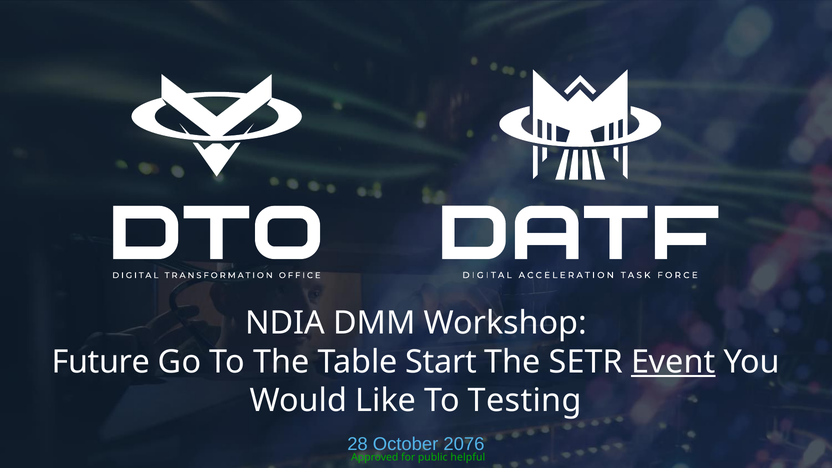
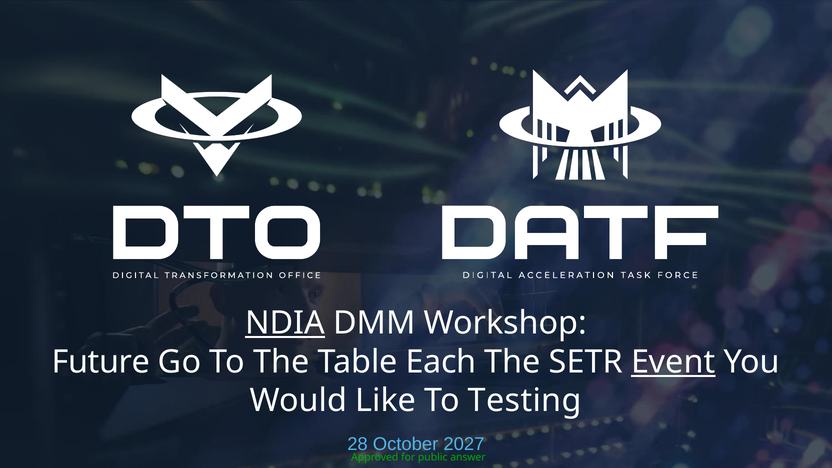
NDIA underline: none -> present (285, 323)
Start: Start -> Each (441, 362)
2076: 2076 -> 2027 (464, 444)
helpful: helpful -> answer (468, 457)
